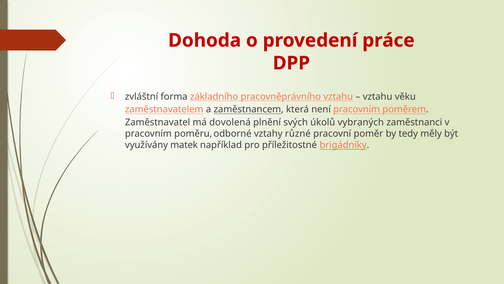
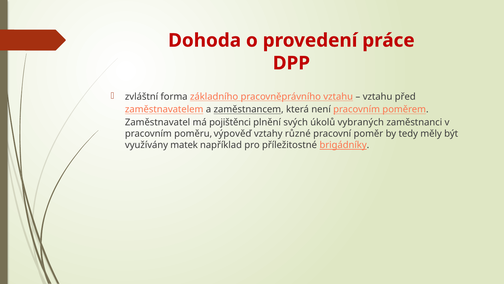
věku: věku -> před (405, 96)
dovolená: dovolená -> pojištěnci (230, 122)
odborné: odborné -> výpověď (233, 133)
